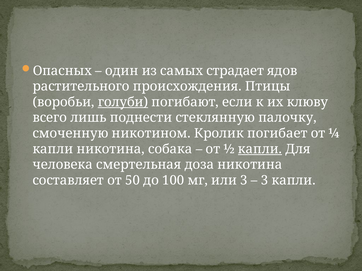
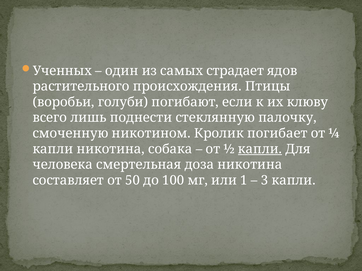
Опасных: Опасных -> Ученных (62, 71)
голуби underline: present -> none (123, 102)
или 3: 3 -> 1 (244, 181)
